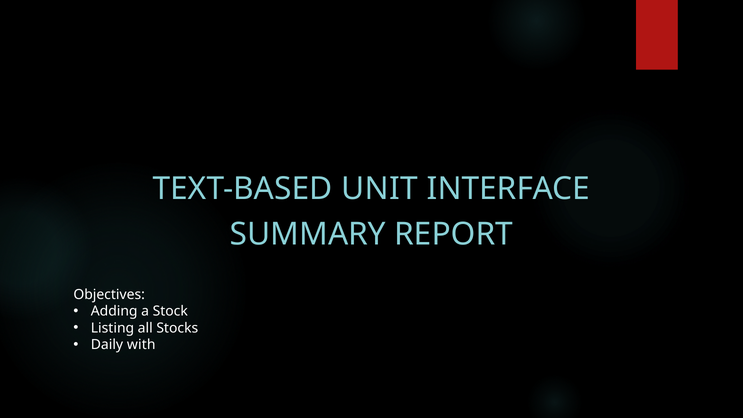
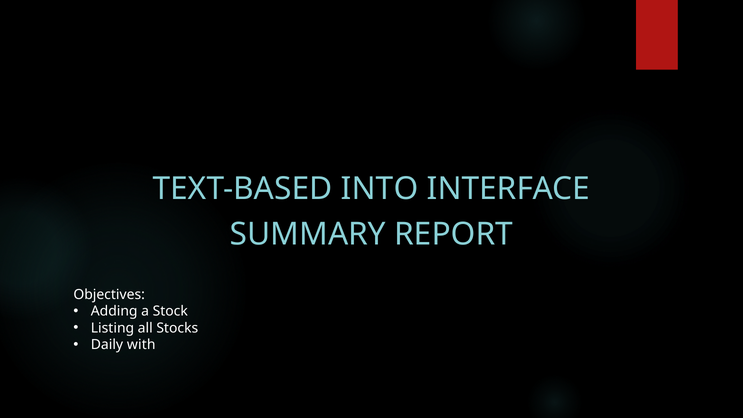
UNIT: UNIT -> INTO (379, 189)
